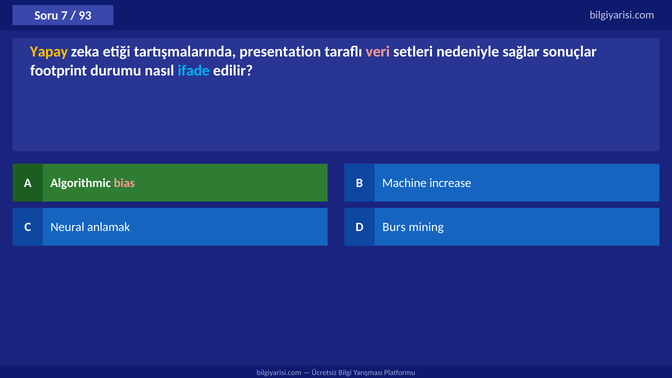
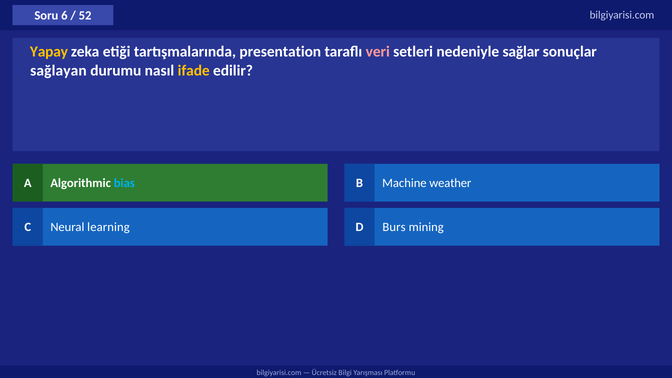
7: 7 -> 6 (64, 15)
93: 93 -> 52 (85, 15)
footprint: footprint -> sağlayan (58, 70)
ifade colour: light blue -> yellow (194, 70)
bias colour: pink -> light blue (124, 183)
increase: increase -> weather (450, 183)
anlamak: anlamak -> learning (108, 227)
